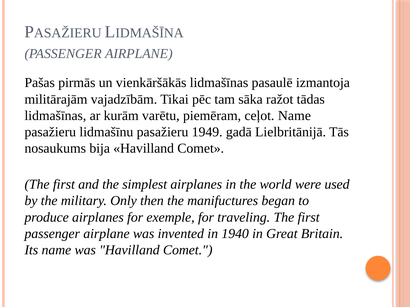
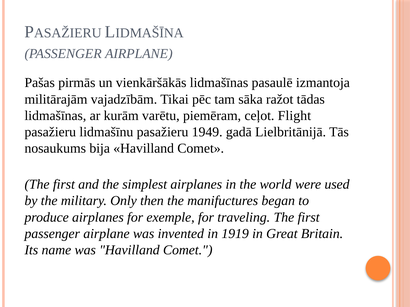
ceļot Name: Name -> Flight (294, 116)
1940: 1940 -> 1919 (235, 234)
